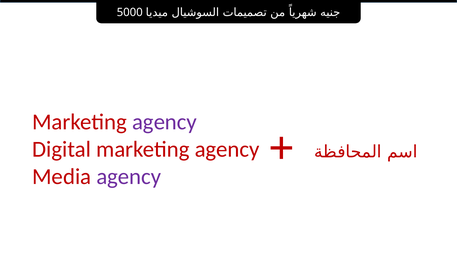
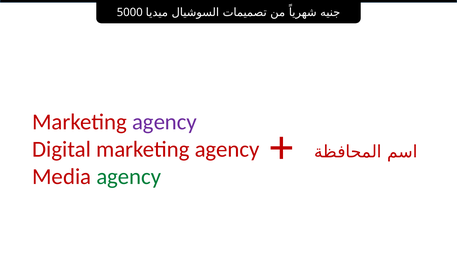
agency colour: purple -> green (129, 177)
